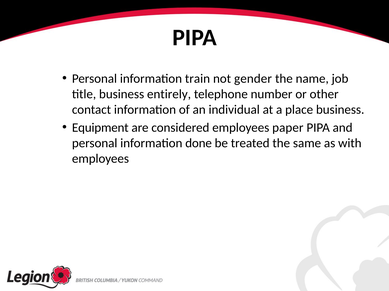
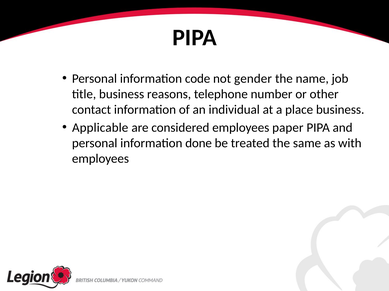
train: train -> code (198, 79)
entirely: entirely -> reasons (169, 94)
Equipment: Equipment -> Applicable (100, 128)
